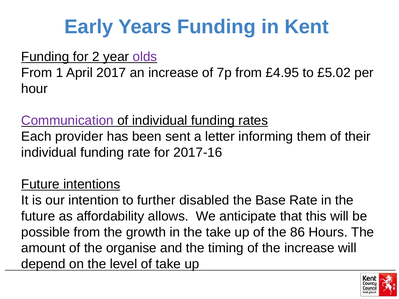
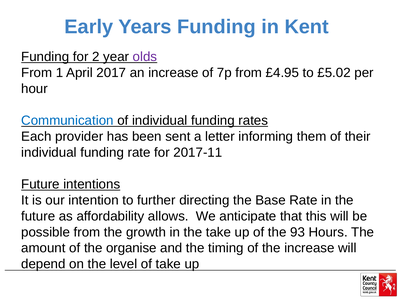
Communication colour: purple -> blue (67, 121)
2017-16: 2017-16 -> 2017-11 (198, 153)
disabled: disabled -> directing (204, 200)
86: 86 -> 93 (298, 232)
